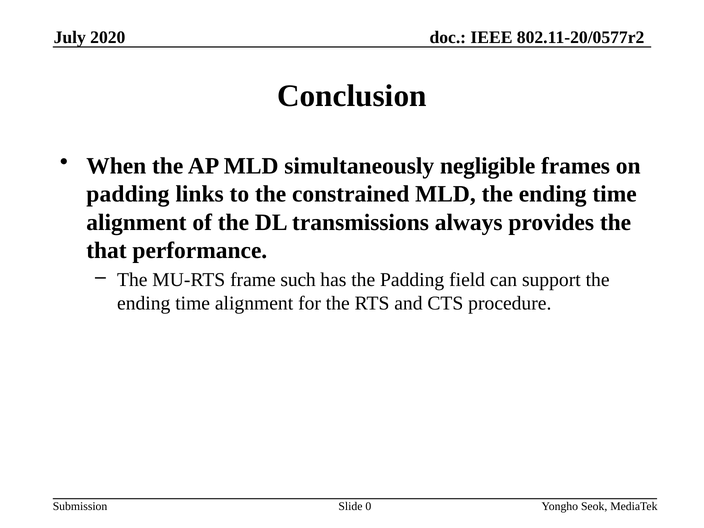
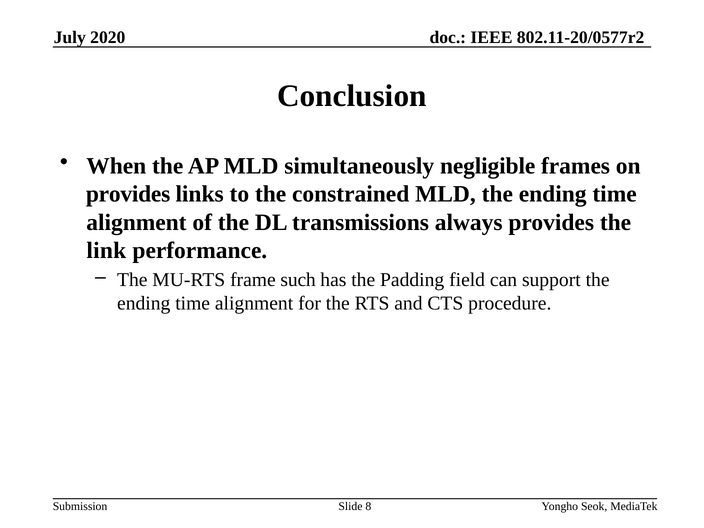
padding: padding -> provides (128, 194)
that: that -> link (106, 250)
0: 0 -> 8 (368, 506)
